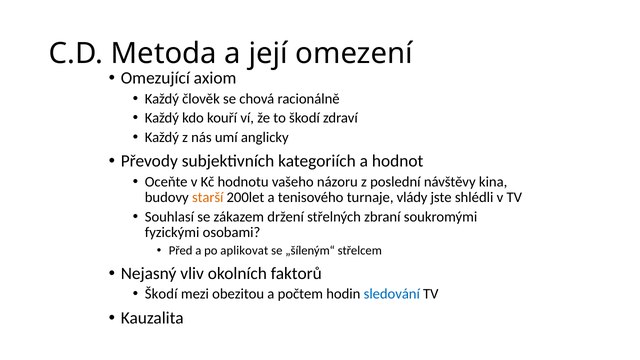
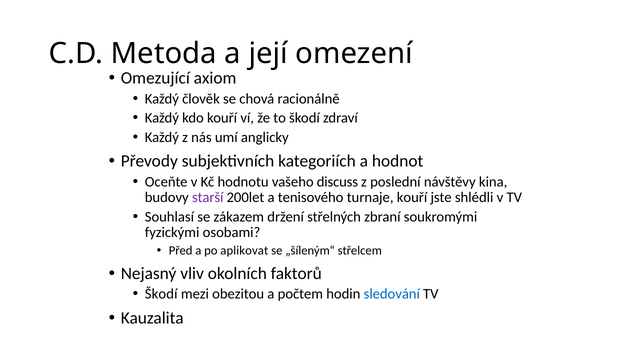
názoru: názoru -> discuss (337, 182)
starší colour: orange -> purple (208, 198)
turnaje vlády: vlády -> kouří (412, 198)
